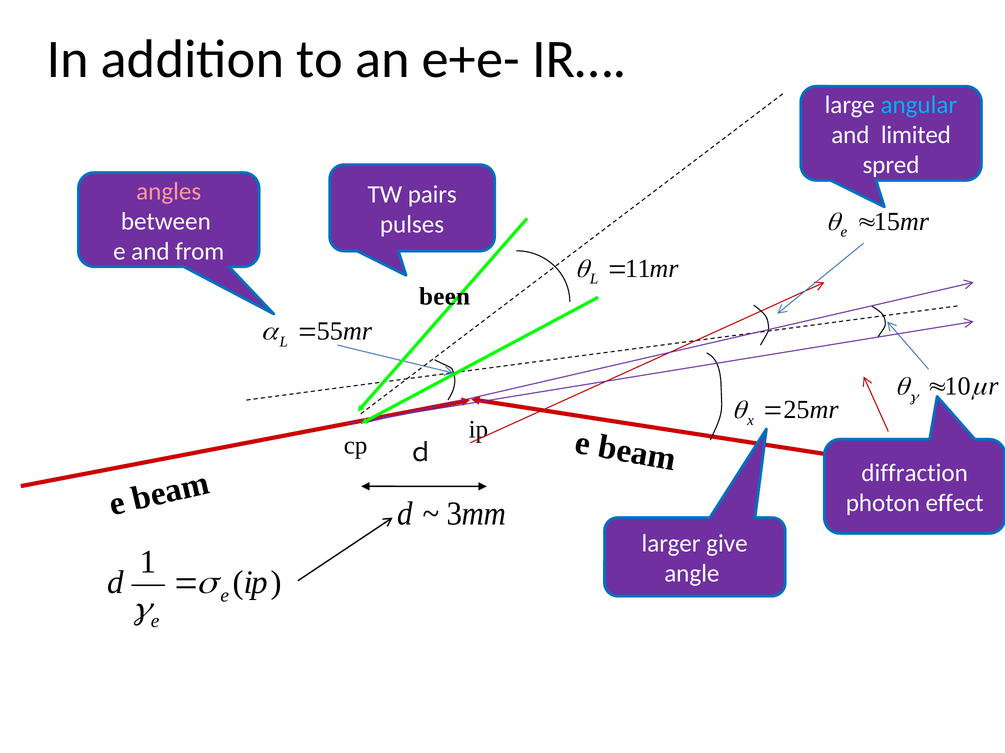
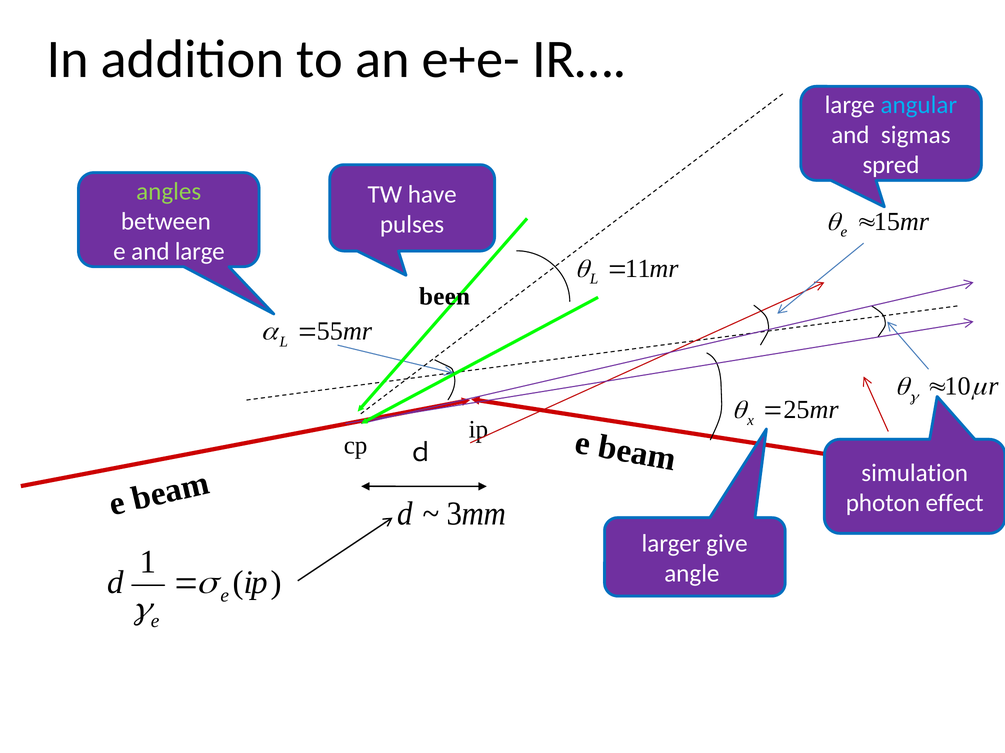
limited: limited -> sigmas (916, 135)
angles colour: pink -> light green (169, 191)
pairs: pairs -> have (432, 195)
and from: from -> large (200, 252)
diffraction: diffraction -> simulation (915, 473)
